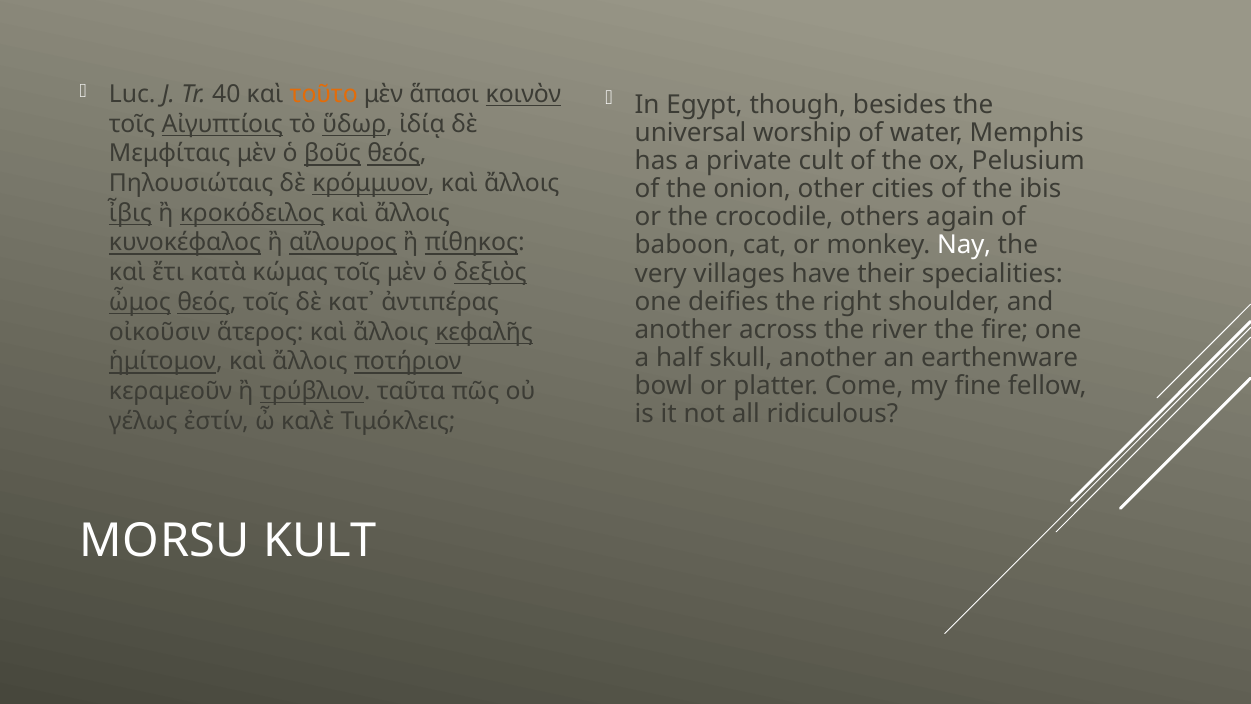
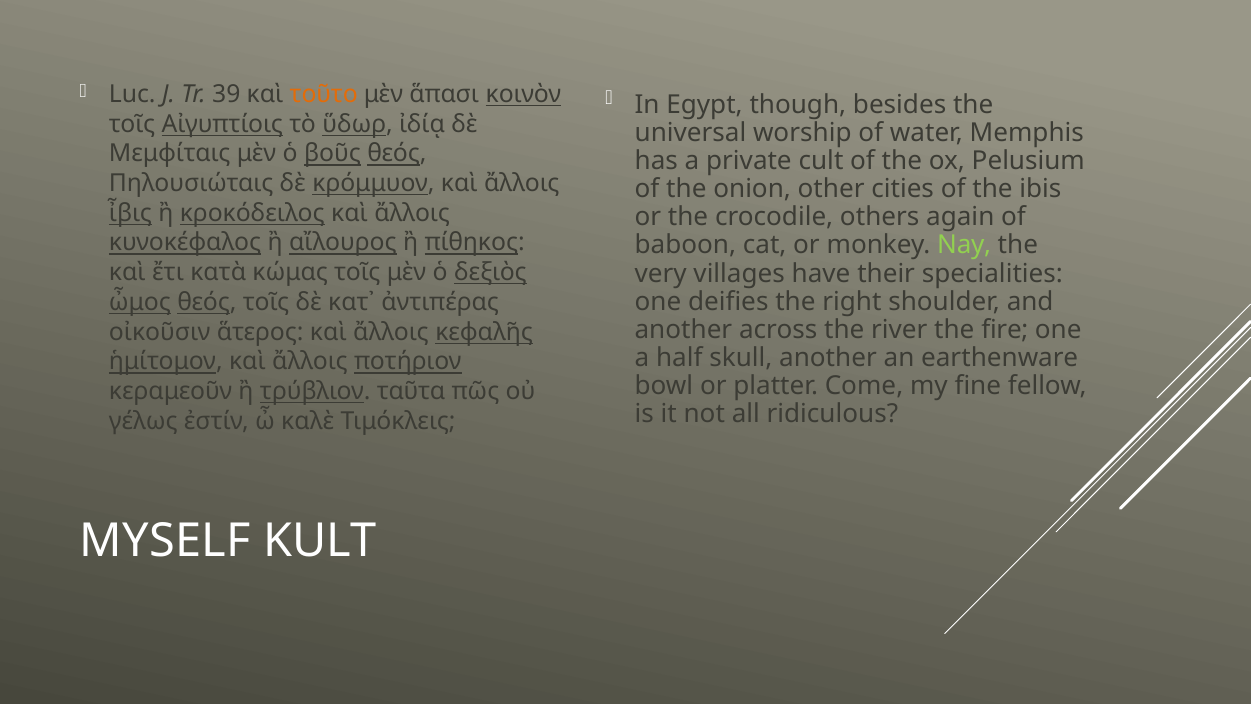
40: 40 -> 39 (226, 94)
Nay colour: white -> light green (964, 245)
MORSU: MORSU -> MYSELF (165, 541)
